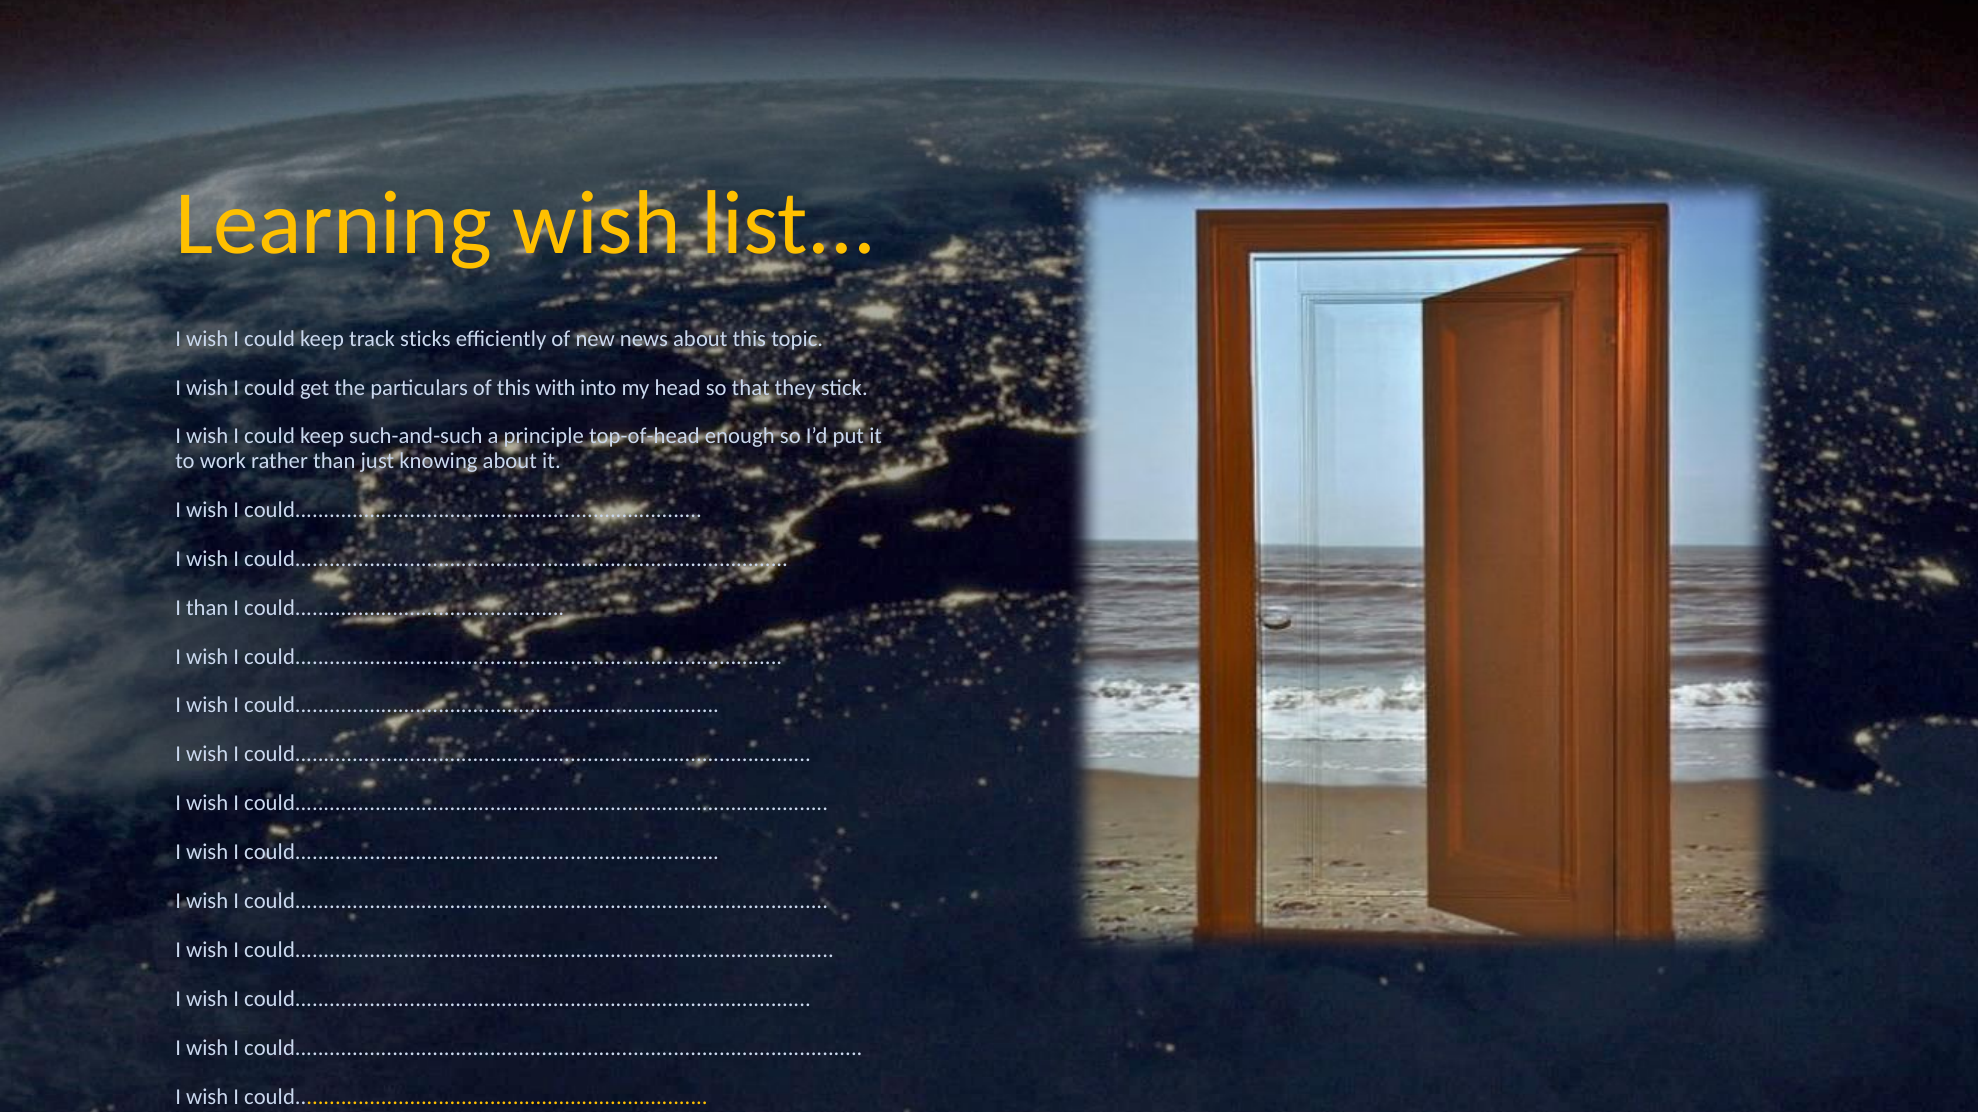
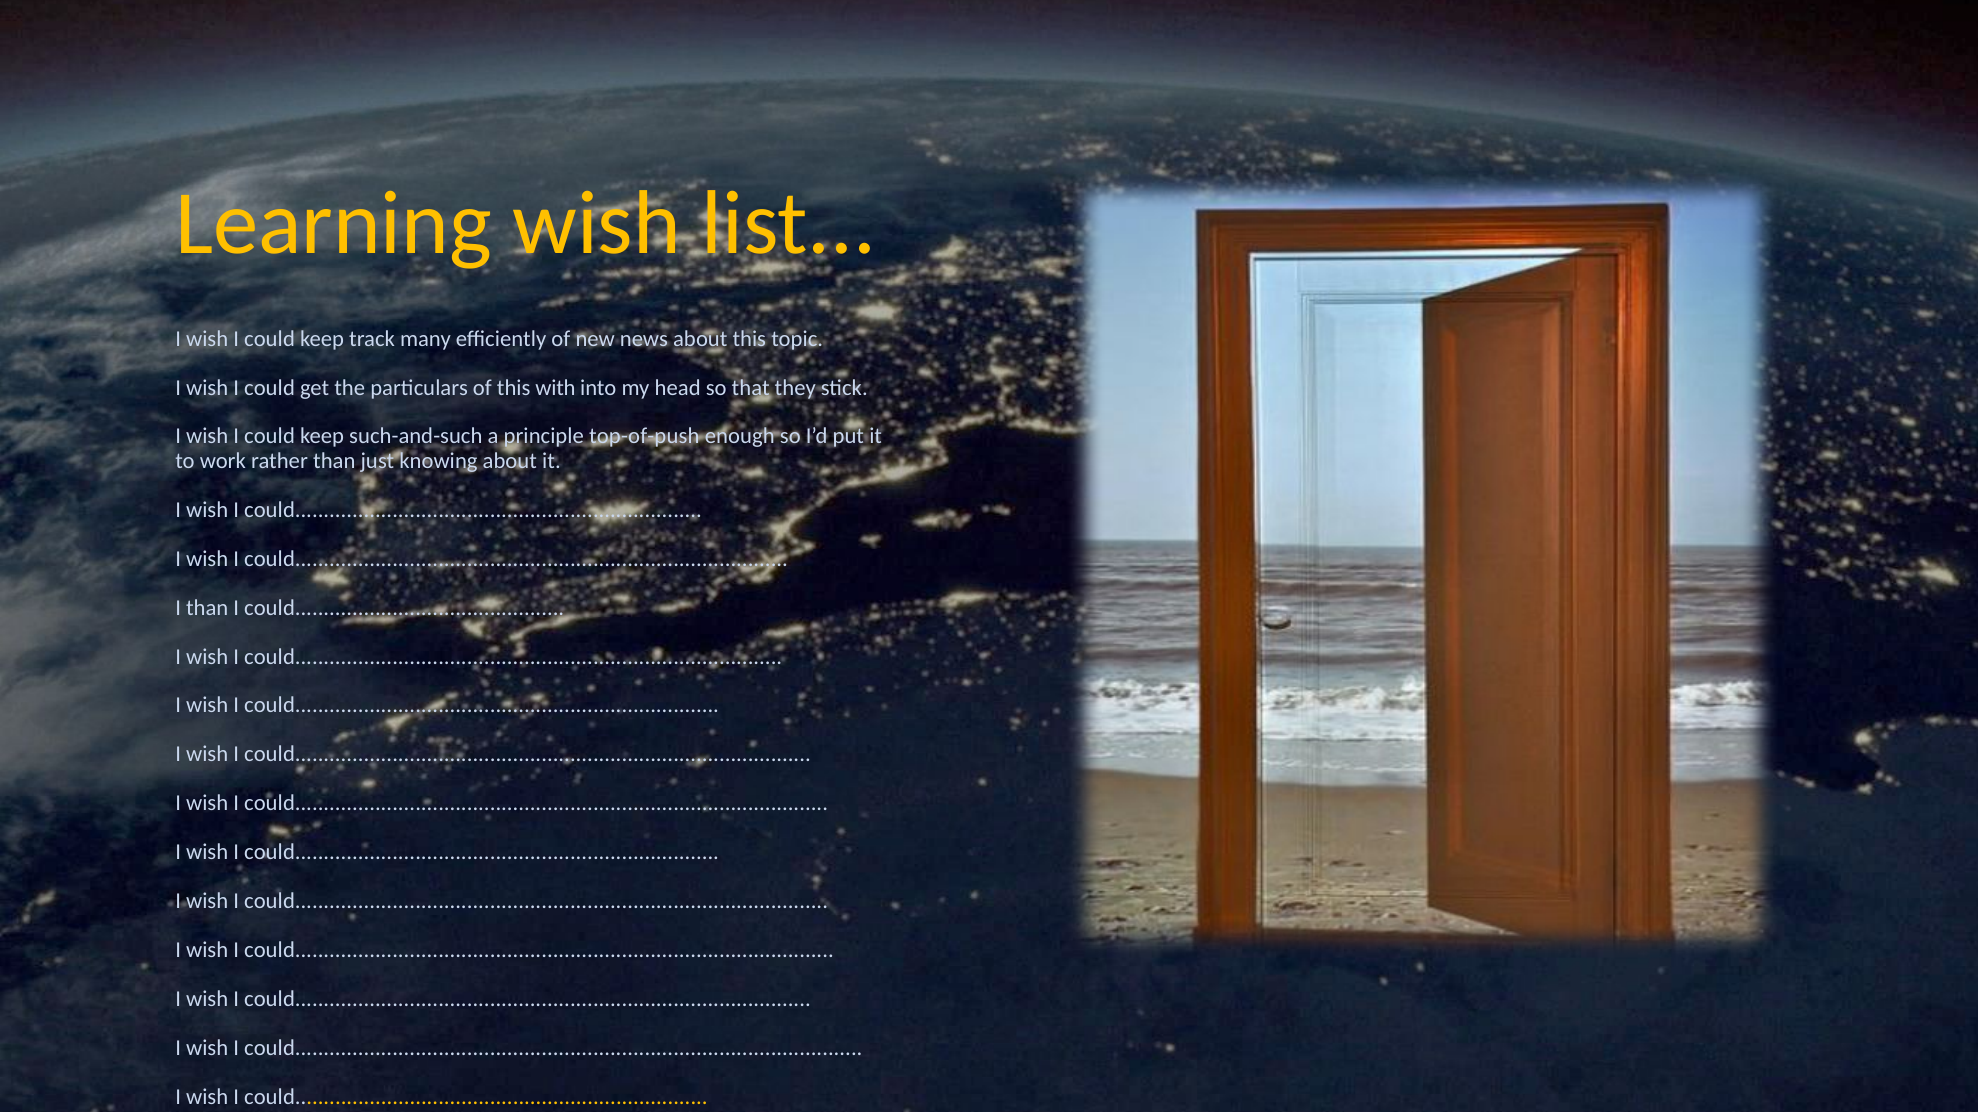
sticks: sticks -> many (426, 339)
top-of-head: top-of-head -> top-of-push (644, 437)
